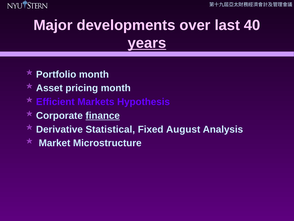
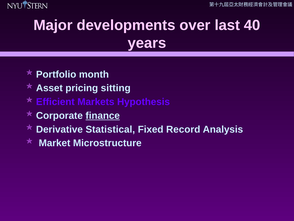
years underline: present -> none (147, 43)
pricing month: month -> sitting (116, 88)
August: August -> Record (183, 129)
